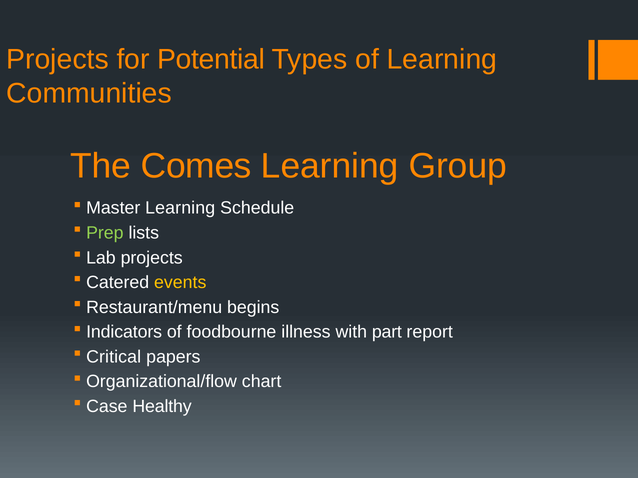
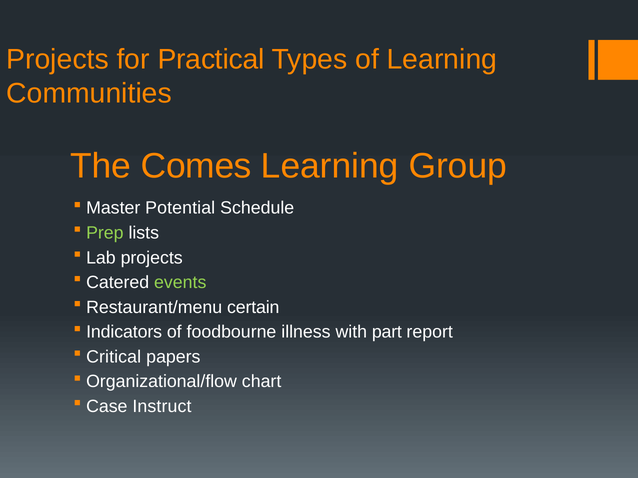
Potential: Potential -> Practical (211, 59)
Master Learning: Learning -> Potential (180, 208)
events colour: yellow -> light green (180, 283)
begins: begins -> certain (253, 308)
Healthy: Healthy -> Instruct (162, 407)
